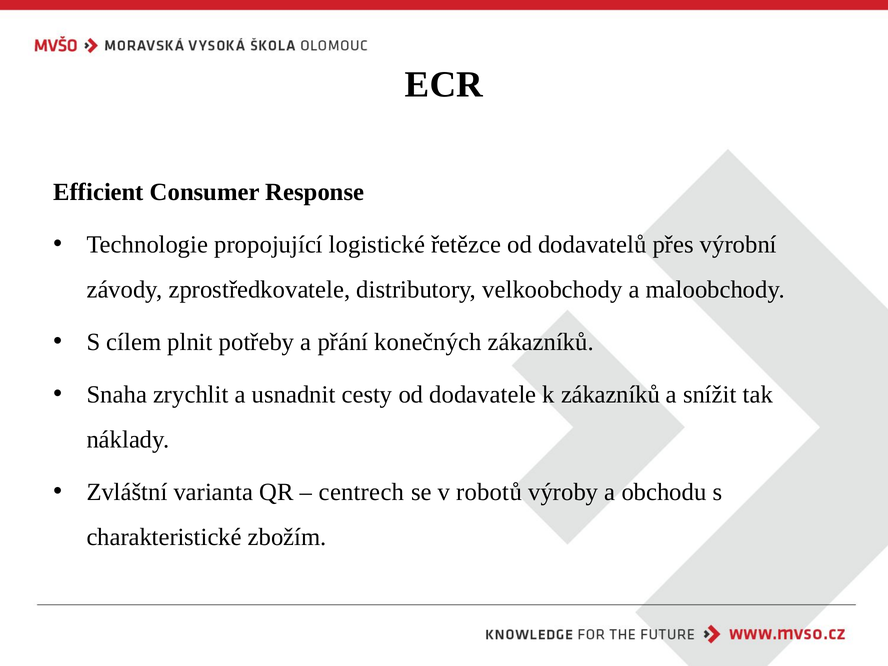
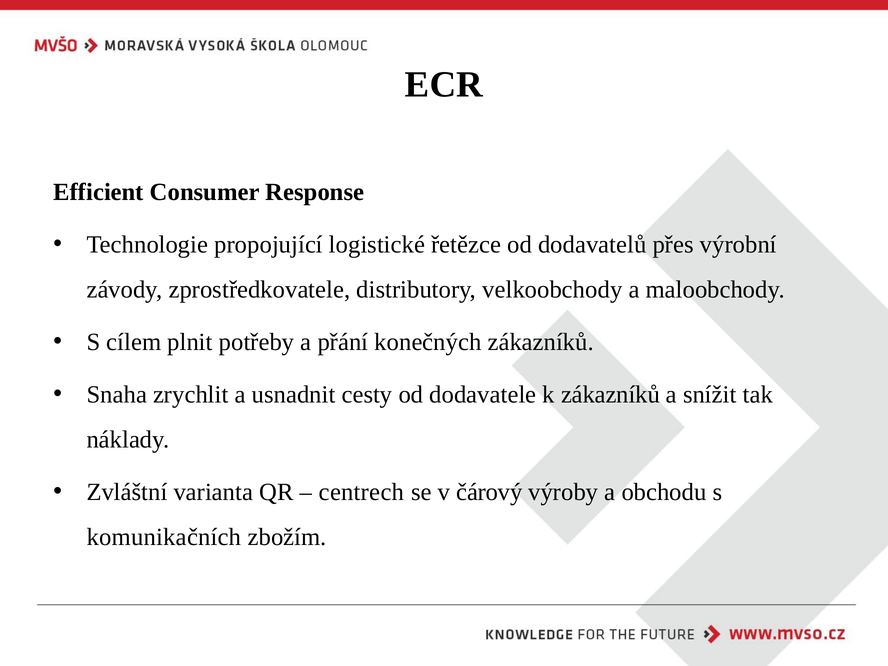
robotů: robotů -> čárový (489, 492)
charakteristické: charakteristické -> komunikačních (164, 537)
